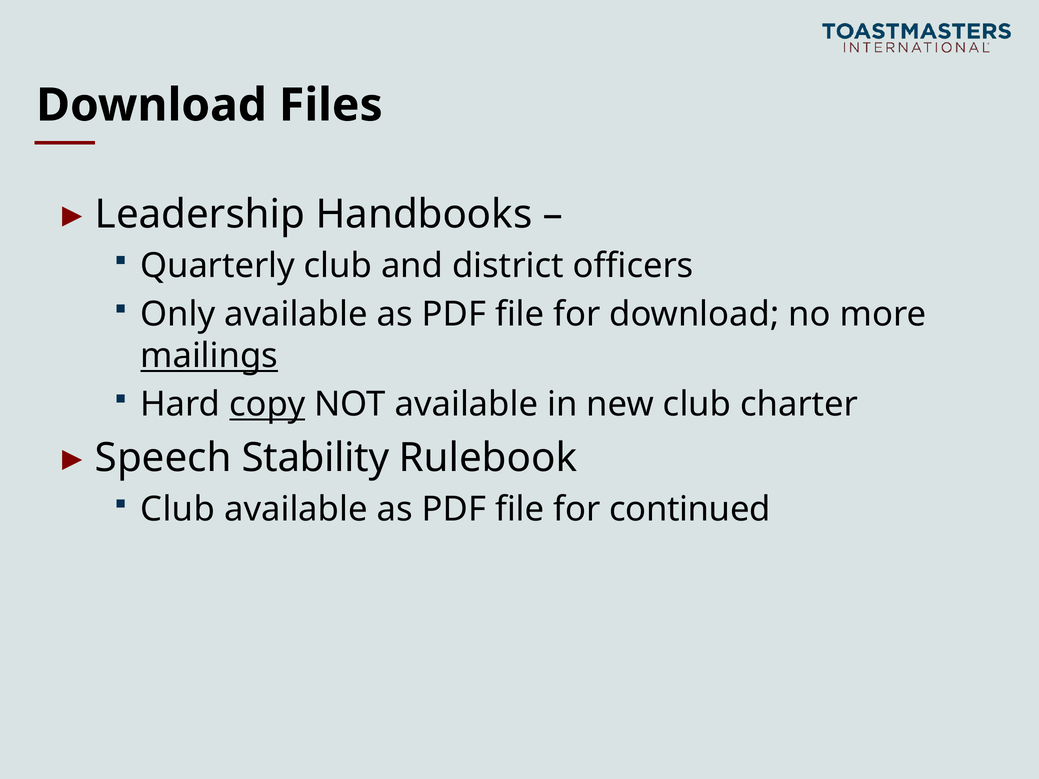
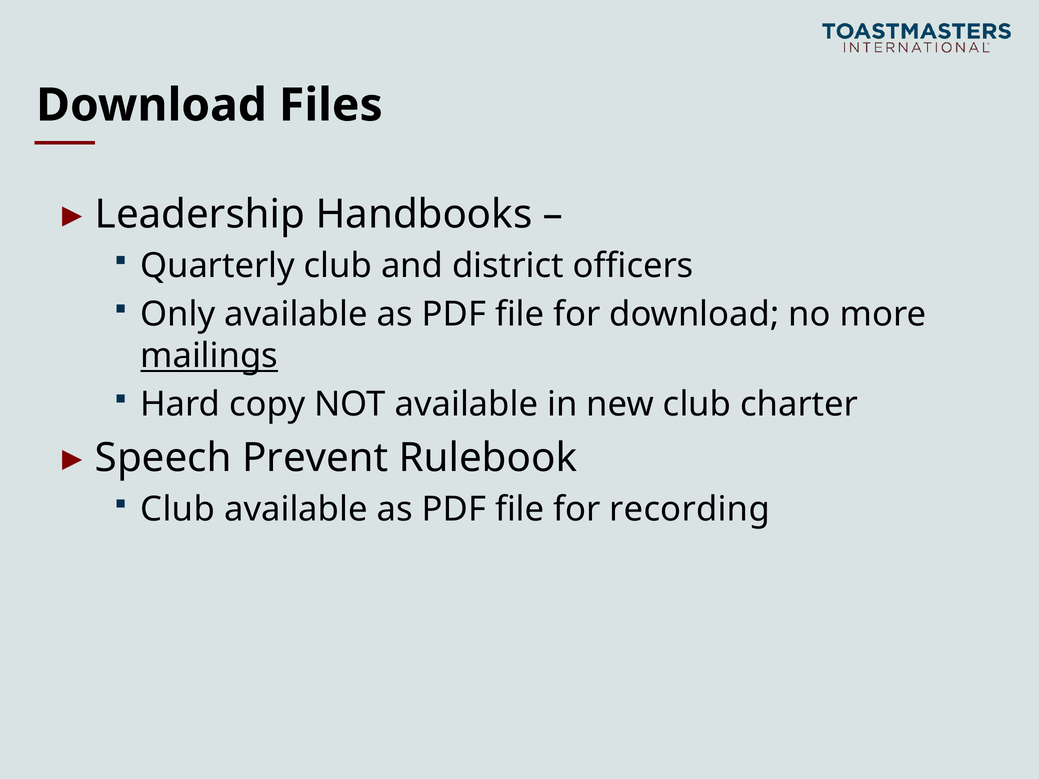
copy underline: present -> none (267, 405)
Stability: Stability -> Prevent (315, 458)
continued: continued -> recording (690, 510)
